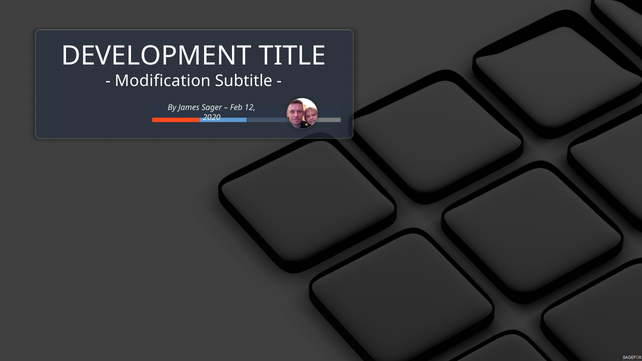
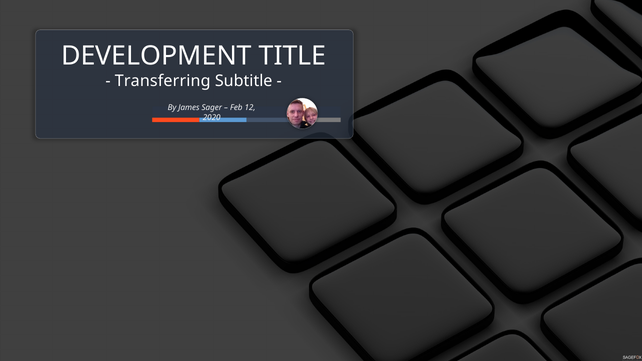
Modification: Modification -> Transferring (163, 81)
